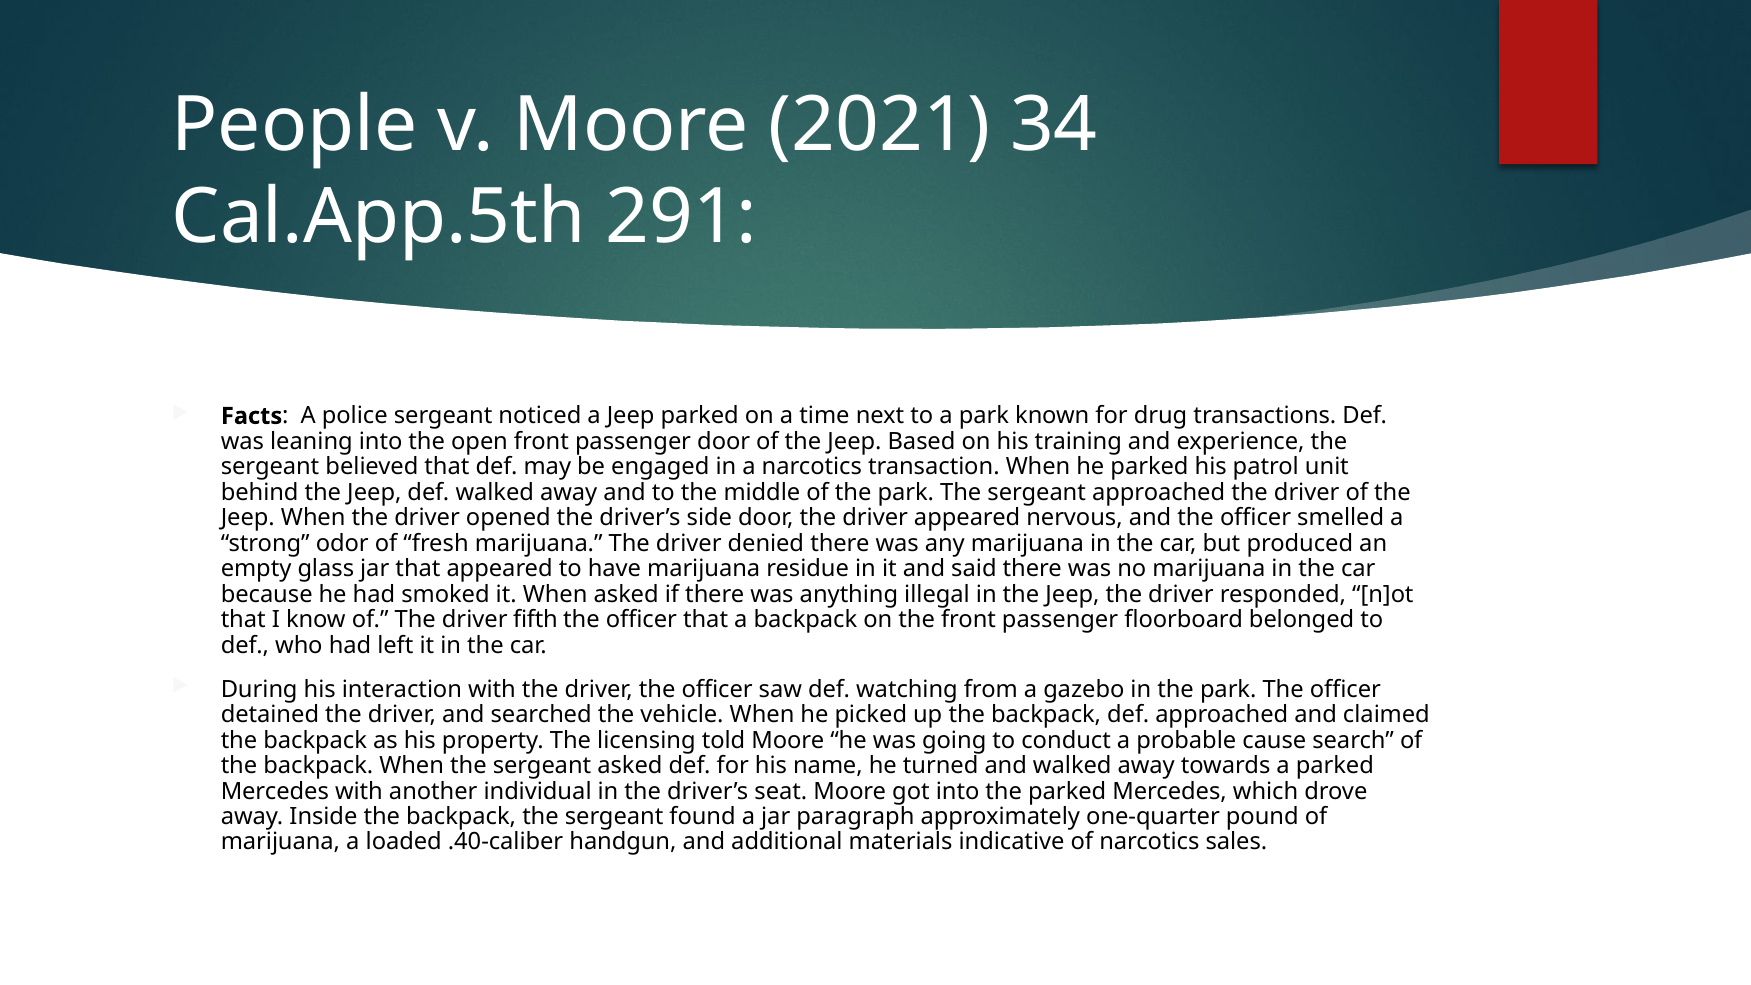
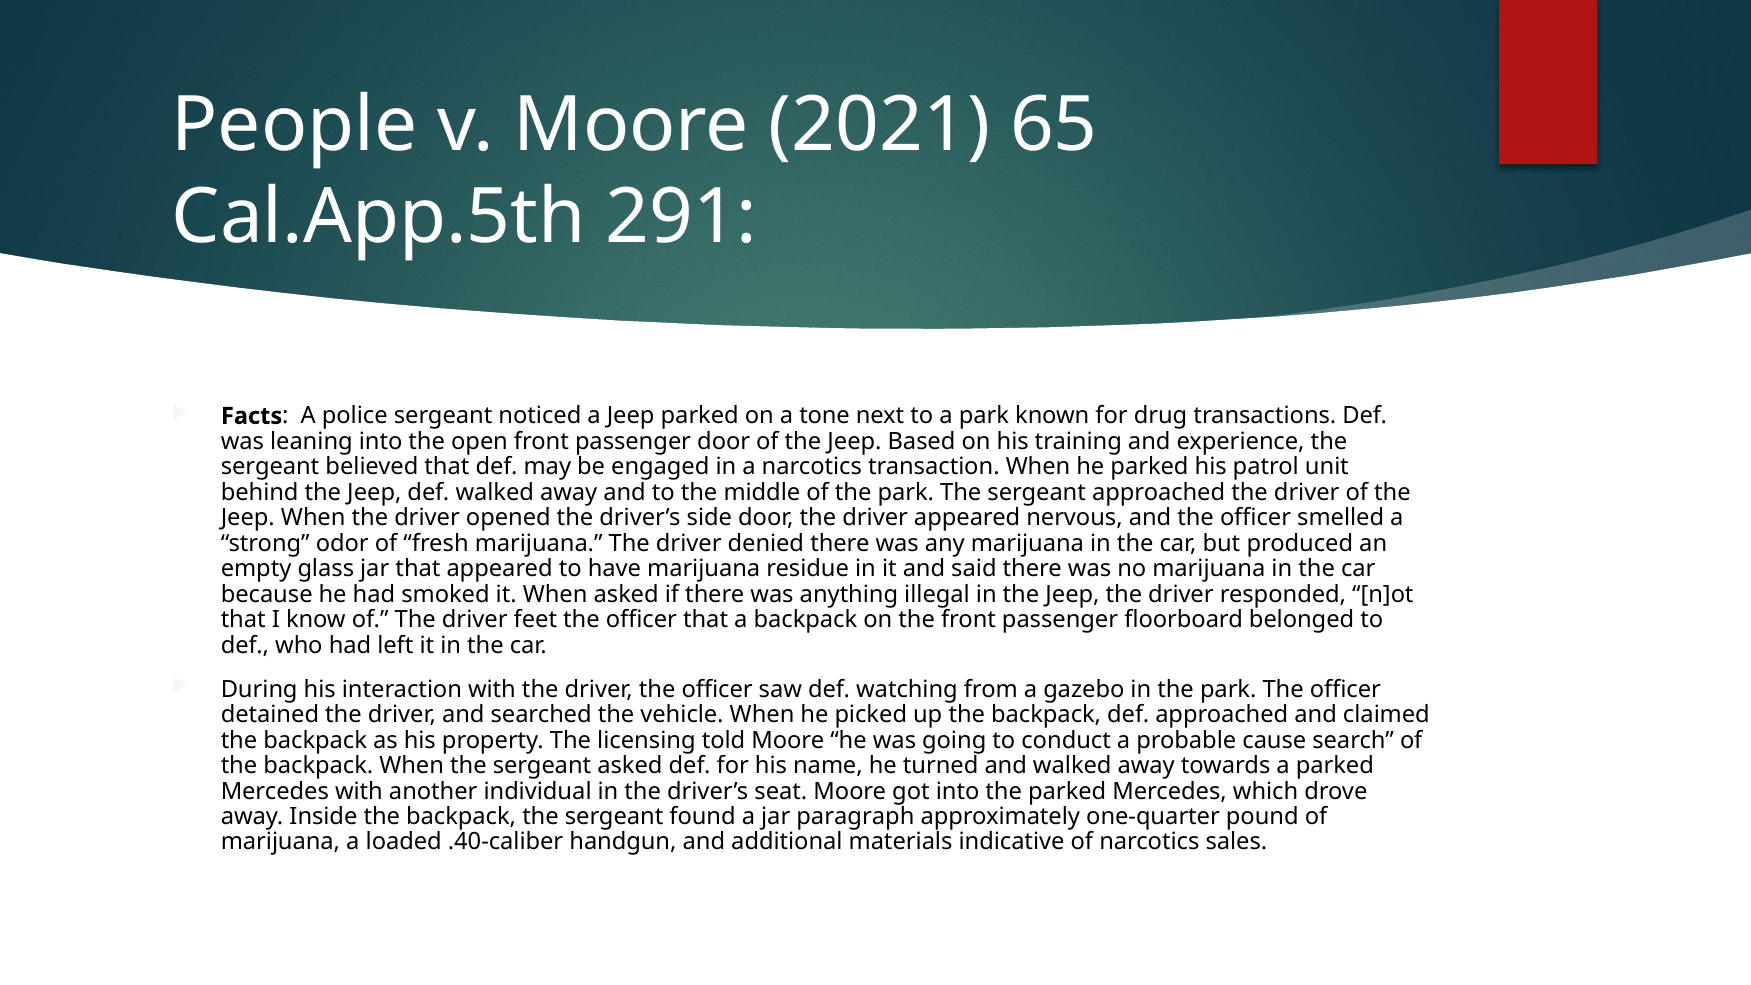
34: 34 -> 65 (1054, 125)
time: time -> tone (825, 416)
fifth: fifth -> feet (535, 620)
